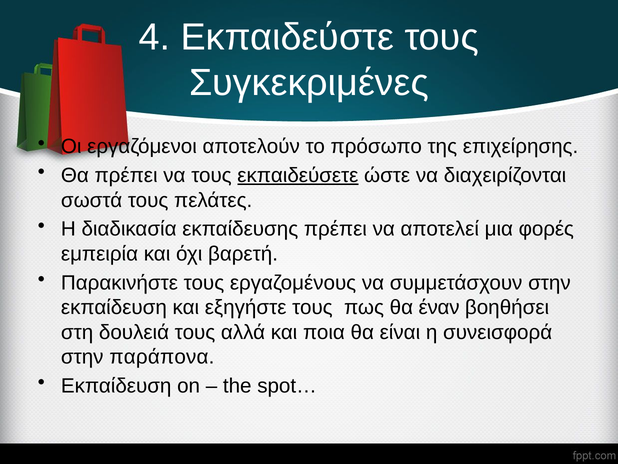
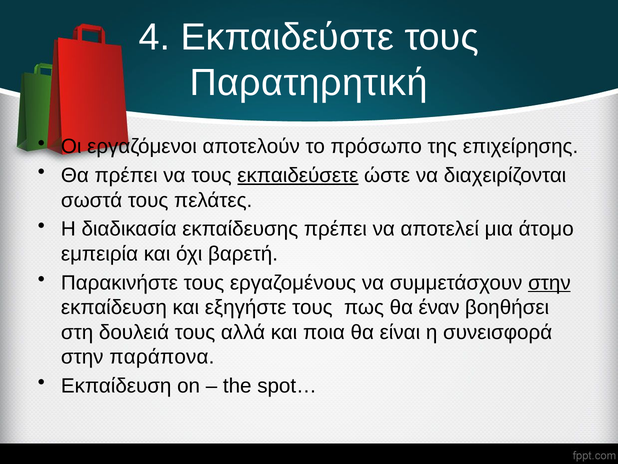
Συγκεκριμένες: Συγκεκριμένες -> Παρατηρητική (309, 82)
φορές: φορές -> άτομο (546, 229)
στην underline: none -> present (549, 282)
